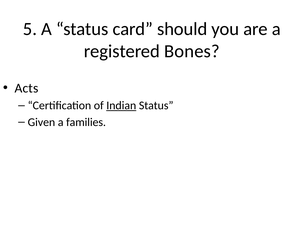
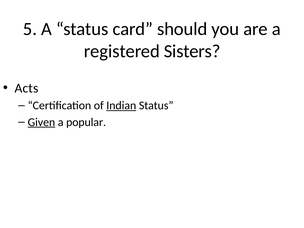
Bones: Bones -> Sisters (192, 51)
Given underline: none -> present (41, 122)
families: families -> popular (86, 122)
